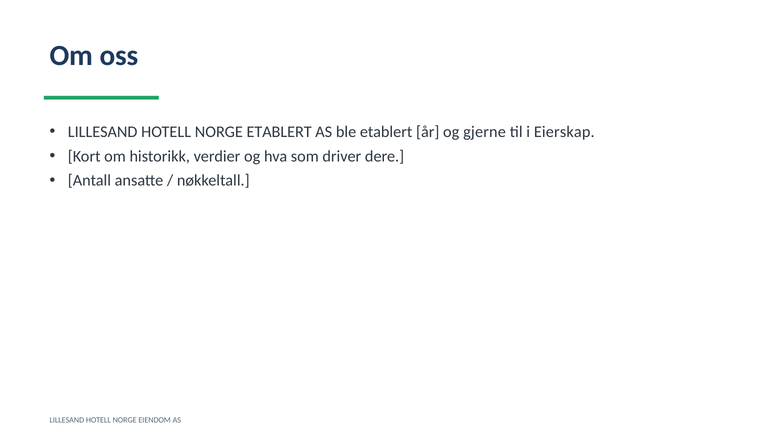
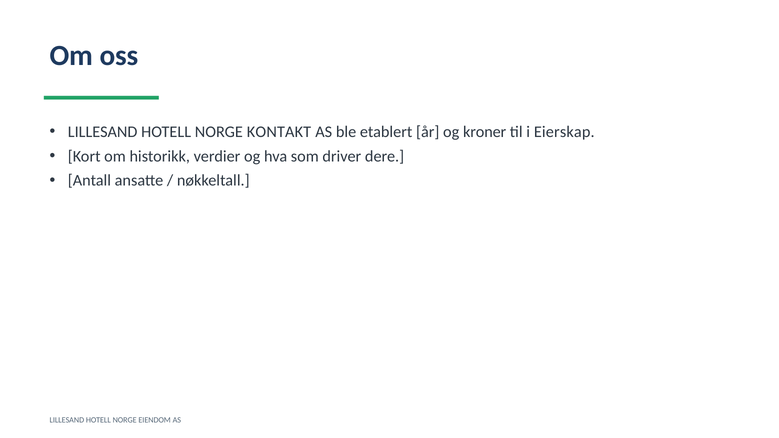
NORGE ETABLERT: ETABLERT -> KONTAKT (279, 132)
gjerne: gjerne -> kroner (485, 132)
